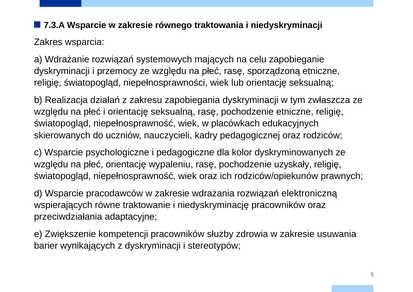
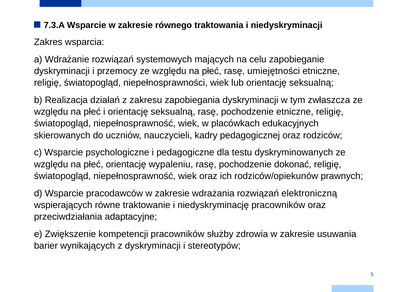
sporządzoną: sporządzoną -> umiejętności (274, 71)
kolor: kolor -> testu (242, 153)
uzyskały: uzyskały -> dokonać (293, 164)
